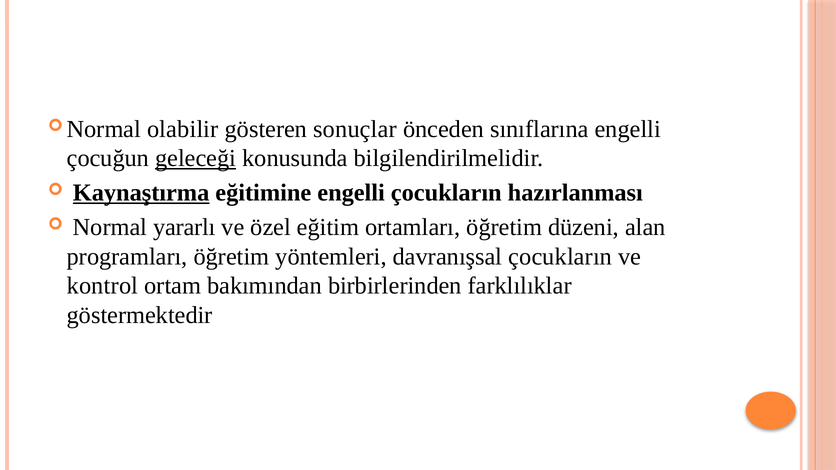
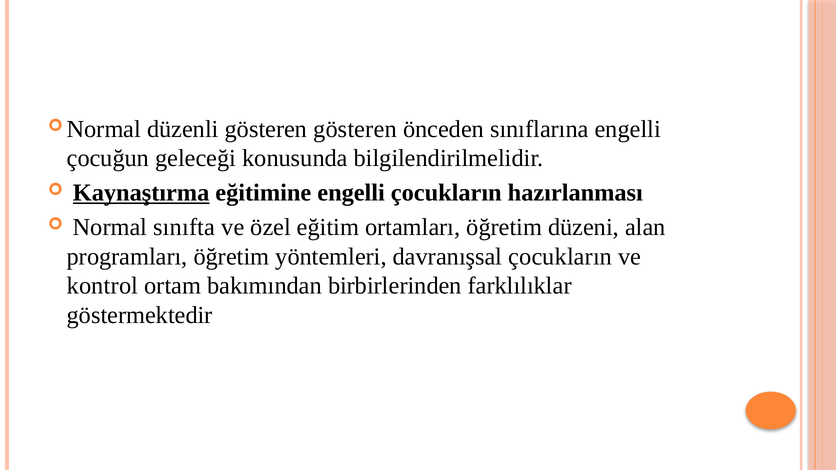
olabilir: olabilir -> düzenli (183, 129)
gösteren sonuçlar: sonuçlar -> gösteren (355, 129)
geleceği underline: present -> none (196, 158)
yararlı: yararlı -> sınıfta (184, 227)
